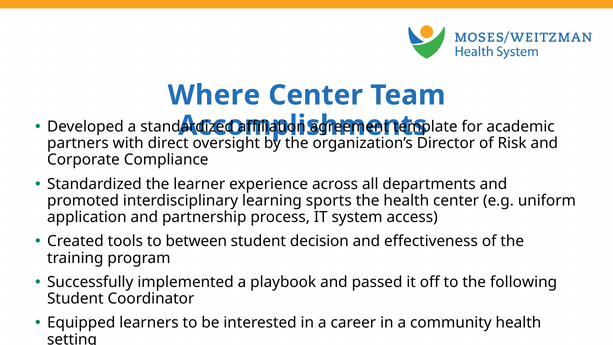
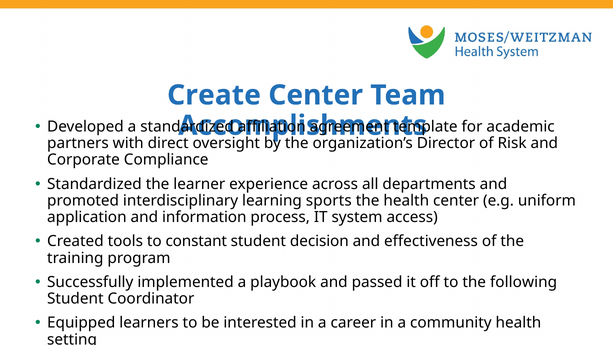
Where: Where -> Create (214, 95)
partnership: partnership -> information (204, 217)
between: between -> constant (196, 241)
